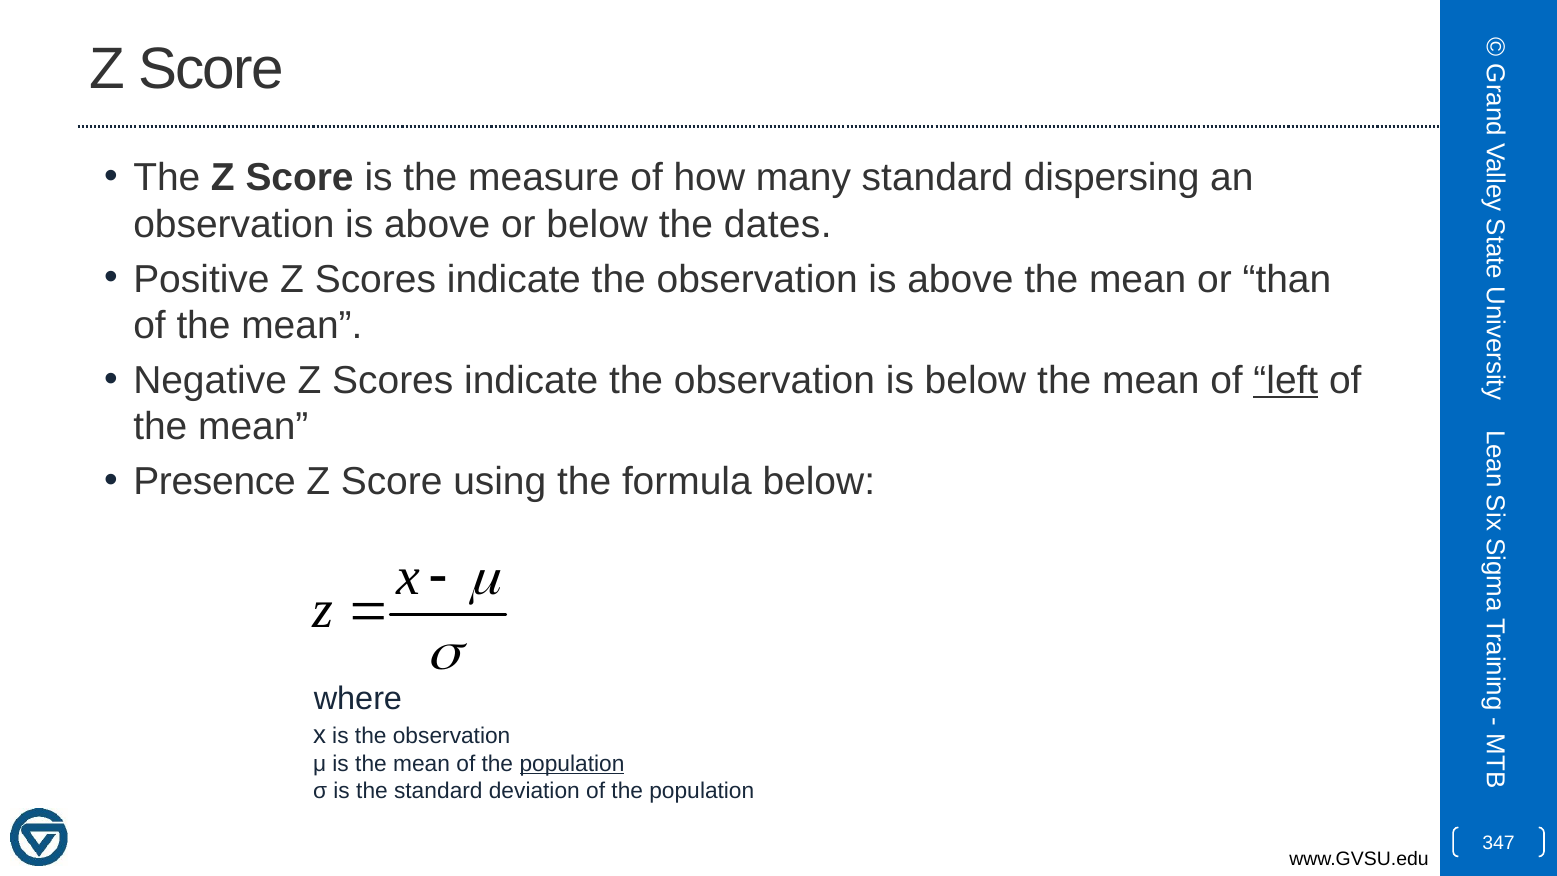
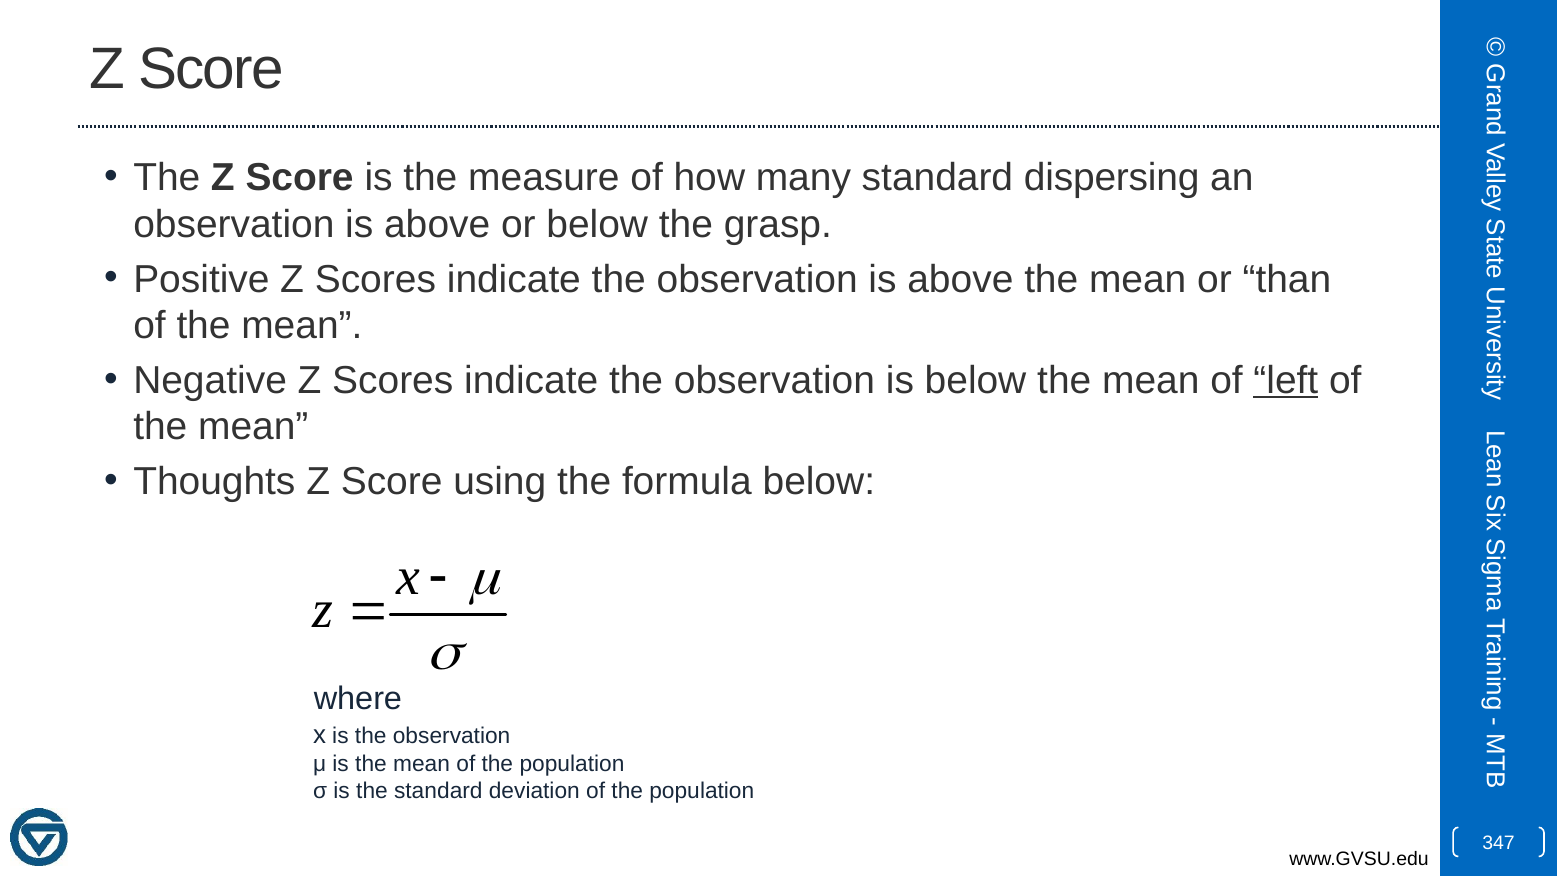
dates: dates -> grasp (778, 225)
Presence: Presence -> Thoughts (214, 481)
population underline: present -> none (572, 764)
